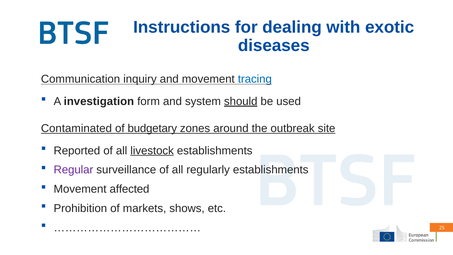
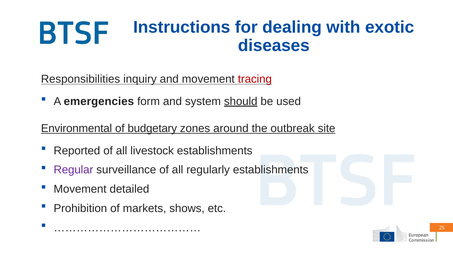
Communication: Communication -> Responsibilities (81, 79)
tracing colour: blue -> red (255, 79)
investigation: investigation -> emergencies (99, 101)
Contaminated: Contaminated -> Environmental (77, 128)
livestock underline: present -> none (152, 150)
affected: affected -> detailed (129, 189)
